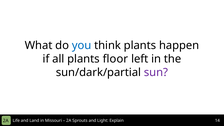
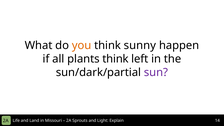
you colour: blue -> orange (82, 45)
think plants: plants -> sunny (140, 45)
plants floor: floor -> think (115, 59)
